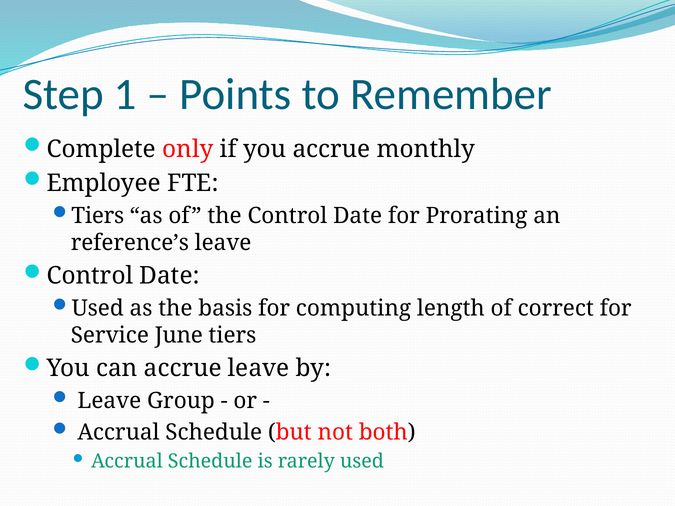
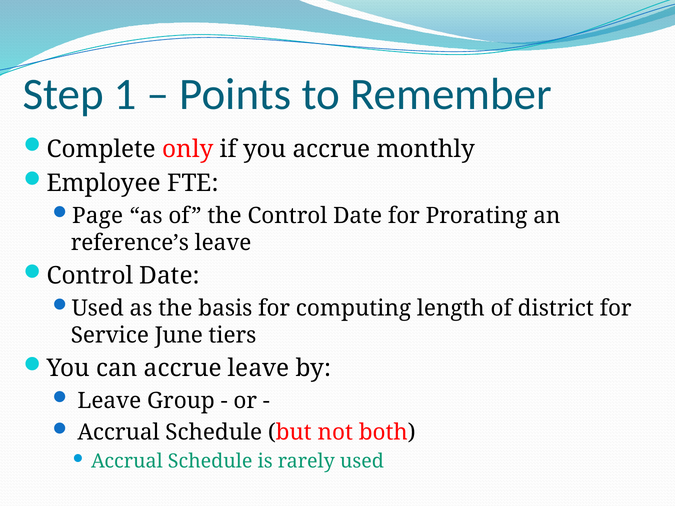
Tiers: Tiers -> Page (98, 216)
correct: correct -> district (556, 308)
